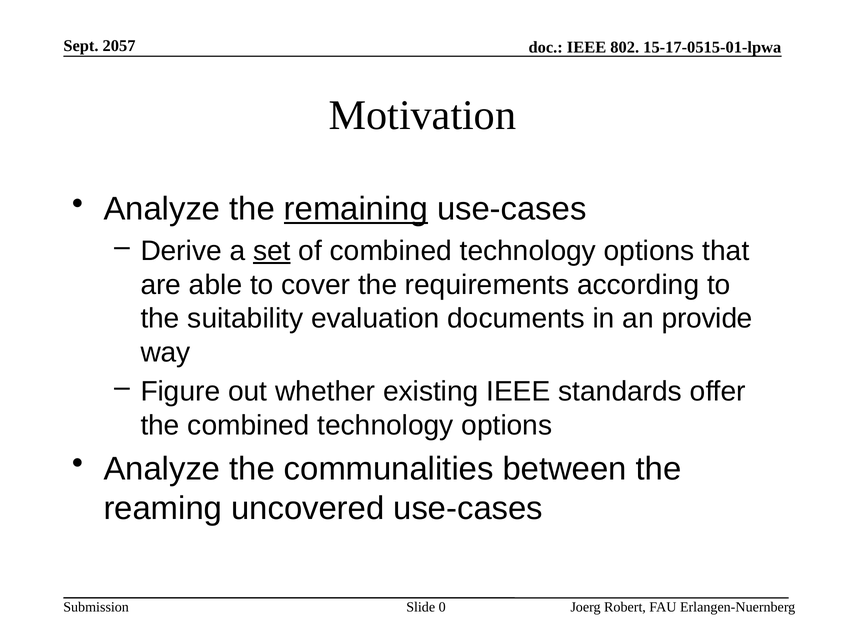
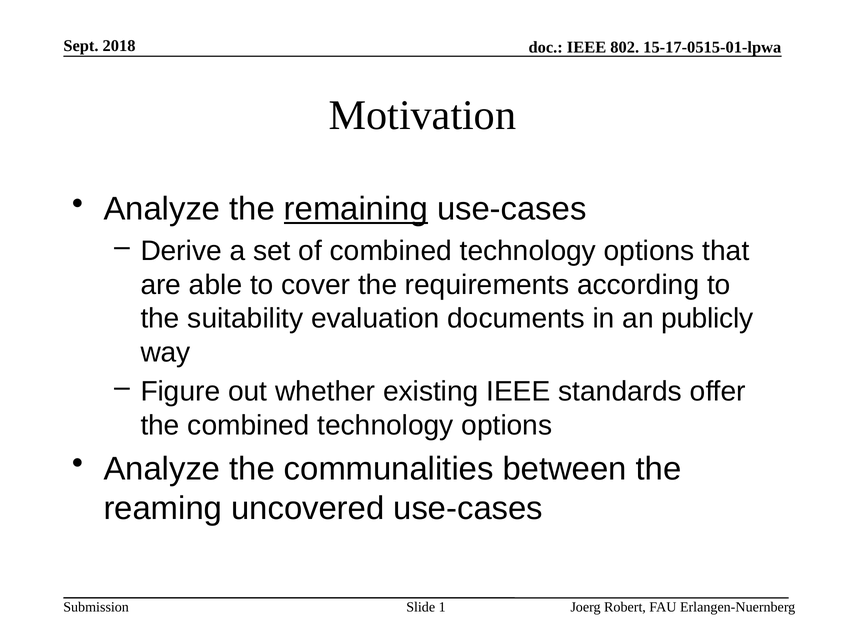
2057: 2057 -> 2018 (119, 46)
set underline: present -> none (272, 251)
provide: provide -> publicly (707, 319)
0: 0 -> 1 (442, 608)
